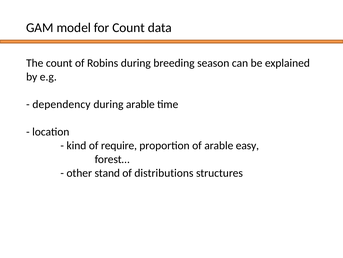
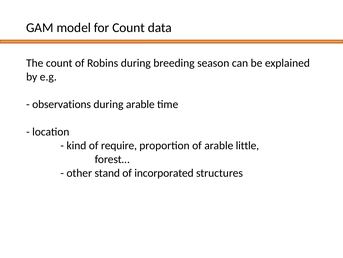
dependency: dependency -> observations (62, 104)
easy: easy -> little (247, 145)
distributions: distributions -> incorporated (164, 173)
